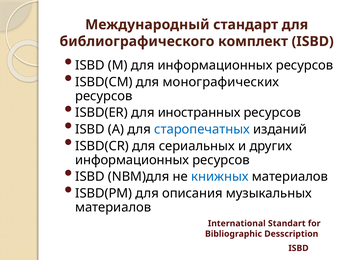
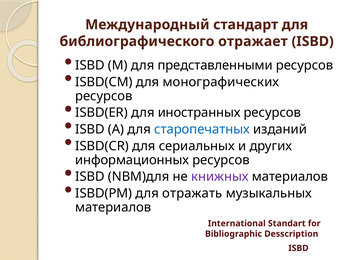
комплект: комплект -> отражает (253, 41)
для информационных: информационных -> представленными (215, 65)
книжных colour: blue -> purple (220, 177)
описания: описания -> отражать (192, 194)
